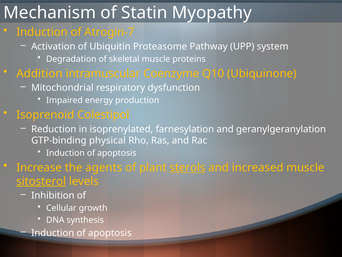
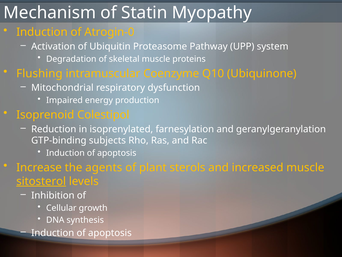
Atrogin-7: Atrogin-7 -> Atrogin-0 (109, 32)
Addition: Addition -> Flushing (39, 73)
physical: physical -> subjects (107, 140)
sterols underline: present -> none (187, 167)
